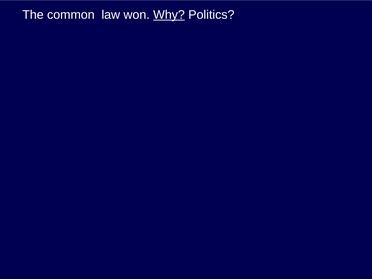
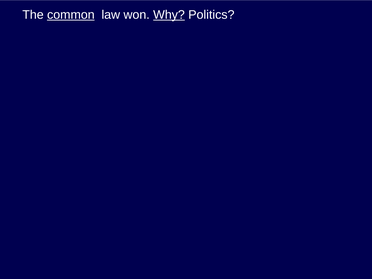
common underline: none -> present (71, 15)
